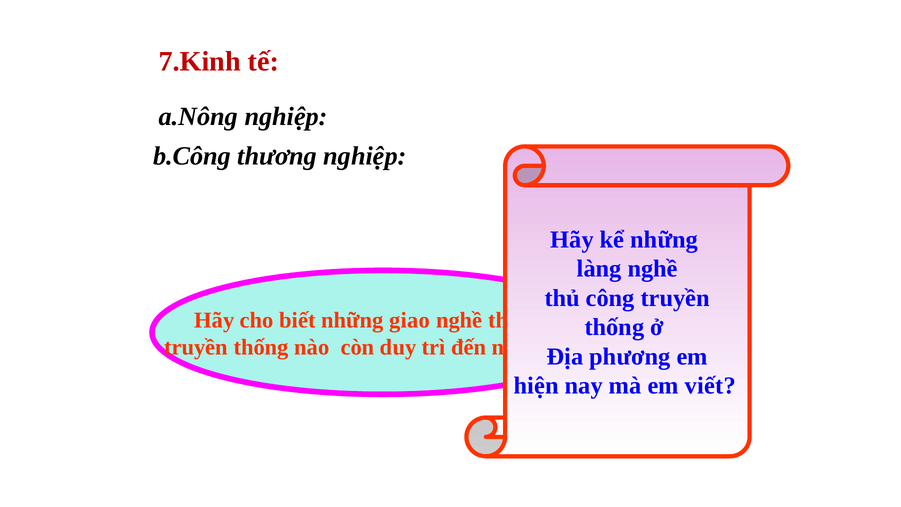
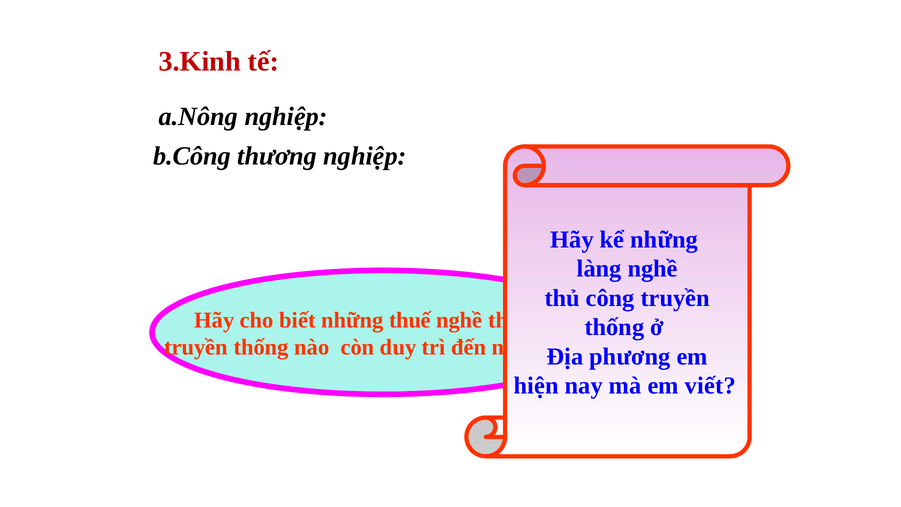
7.Kinh: 7.Kinh -> 3.Kinh (200, 62)
giao: giao -> thuế (410, 320)
